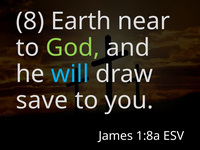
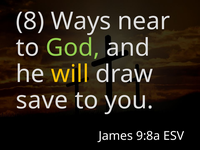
Earth: Earth -> Ways (81, 21)
will colour: light blue -> yellow (70, 74)
1:8a: 1:8a -> 9:8a (148, 136)
